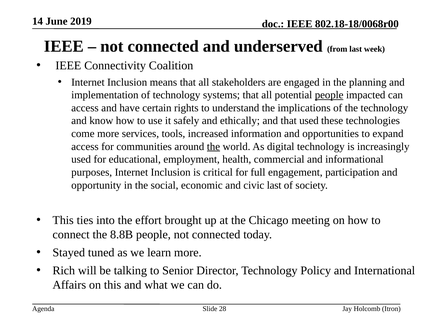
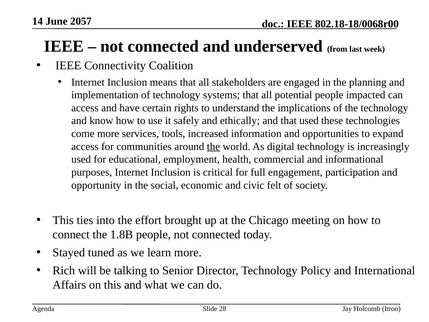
2019: 2019 -> 2057 (81, 21)
people underline: present -> none (329, 95)
civic last: last -> felt (274, 185)
8.8B: 8.8B -> 1.8B (122, 234)
